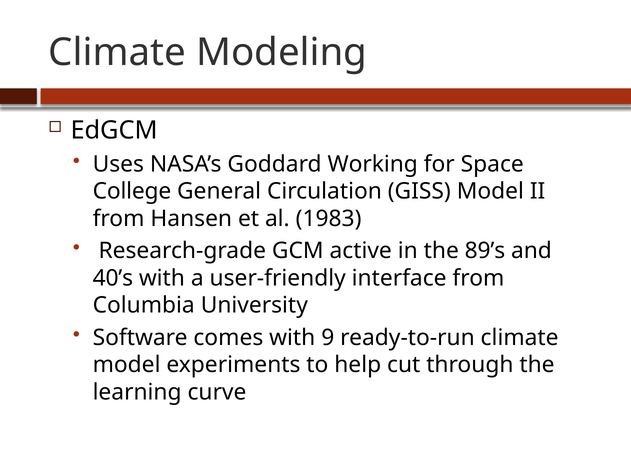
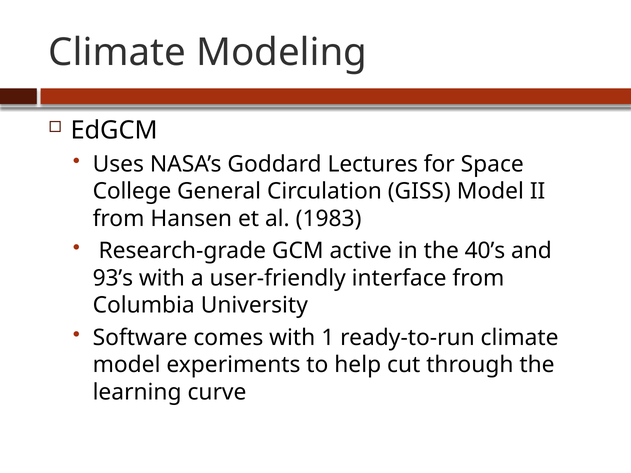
Working: Working -> Lectures (373, 164)
89’s: 89’s -> 40’s (485, 251)
40’s: 40’s -> 93’s (113, 278)
9: 9 -> 1 (328, 338)
